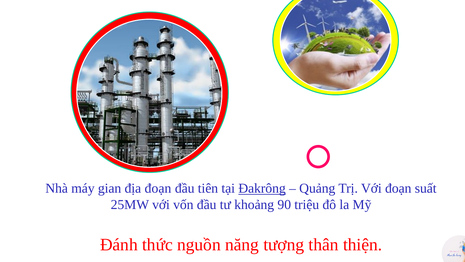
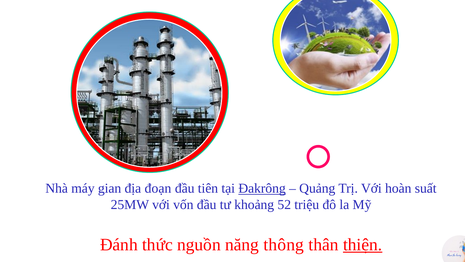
Với đoạn: đoạn -> hoàn (398, 188)
90: 90 -> 52 (284, 204)
tượng: tượng -> thông (284, 244)
thiện underline: none -> present (363, 244)
